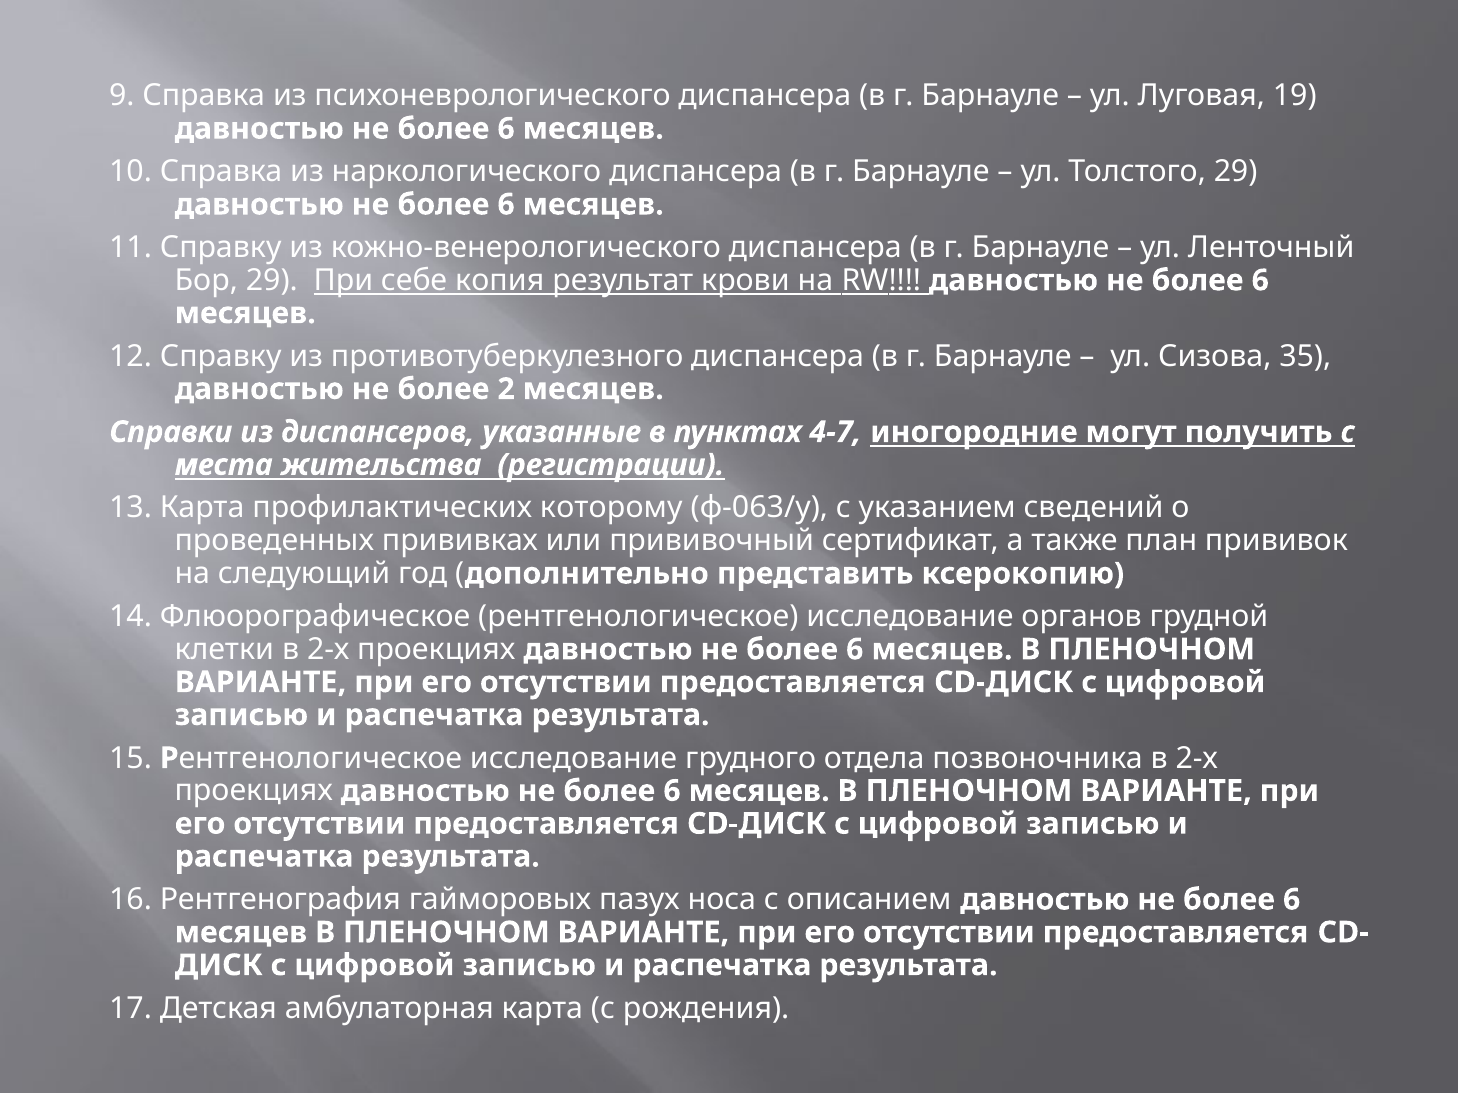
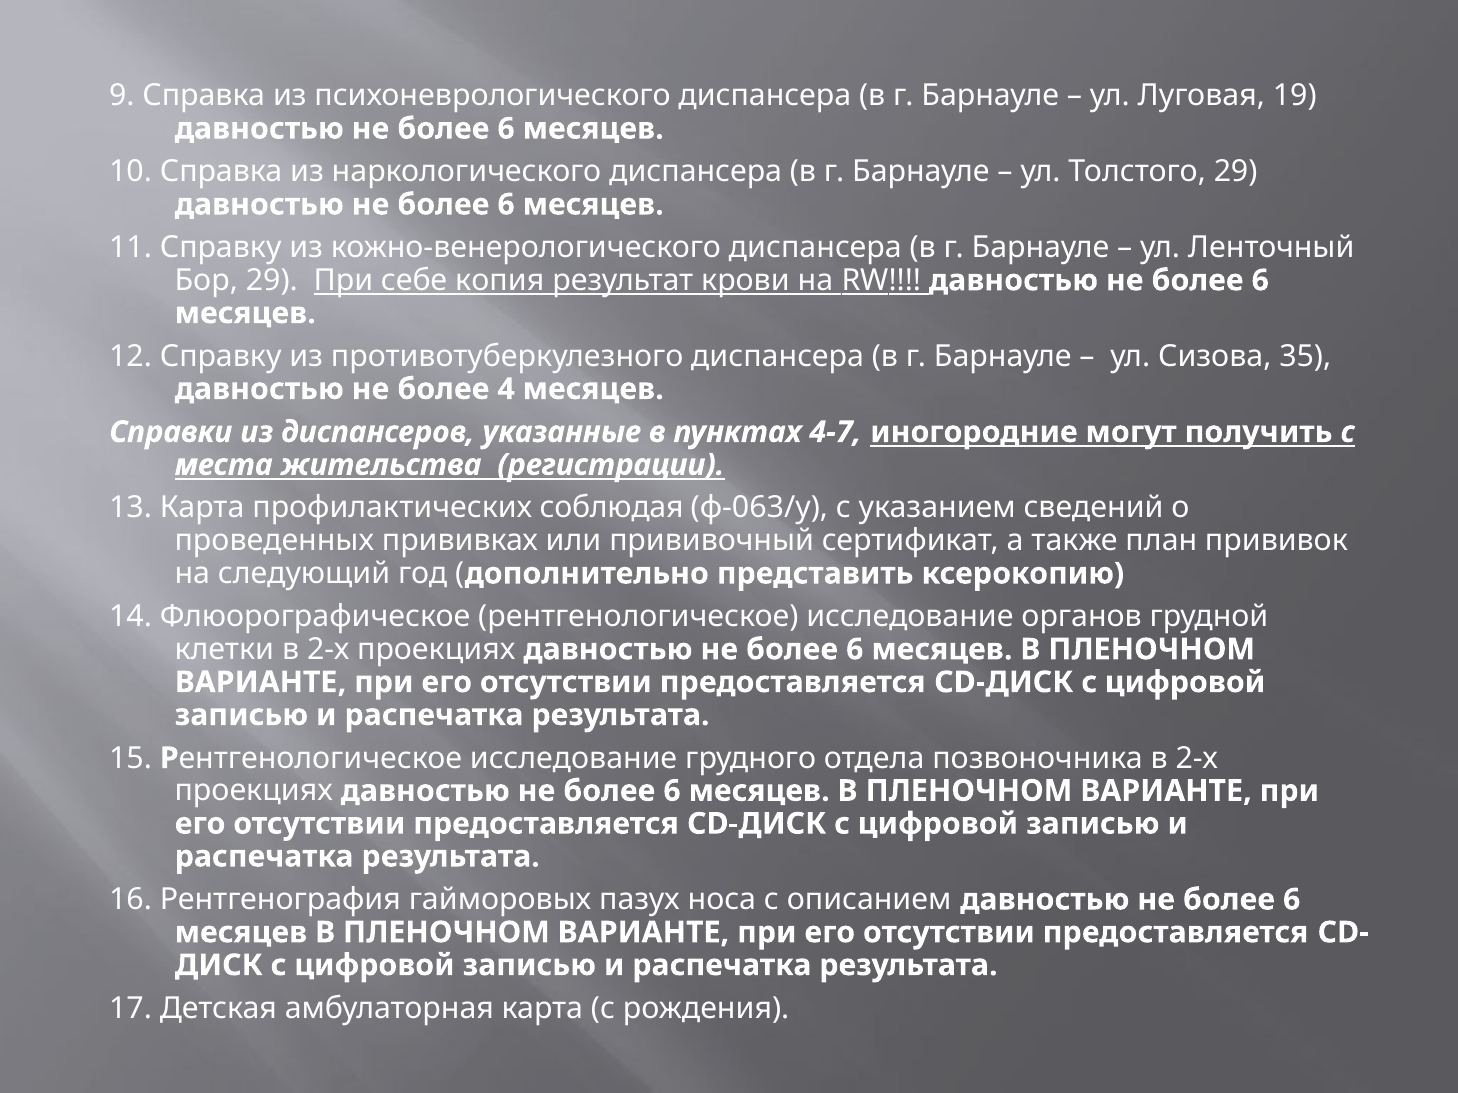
2: 2 -> 4 (506, 389)
которому: которому -> соблюдая (612, 508)
